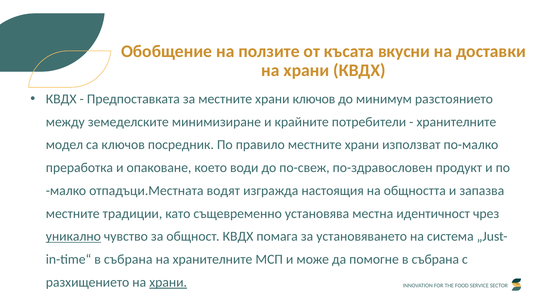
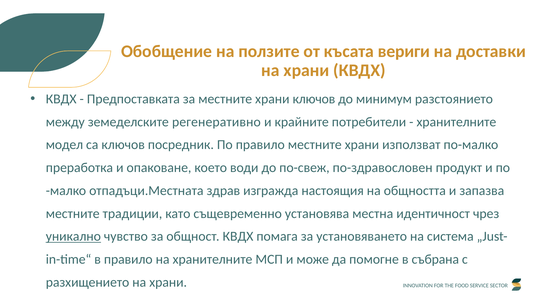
вкусни: вкусни -> вериги (404, 51)
минимизиране: минимизиране -> регенеративно (216, 122)
водят: водят -> здрав (223, 191)
събрана: събрана -> правило (128, 260)
храни underline: present -> none (168, 283)
